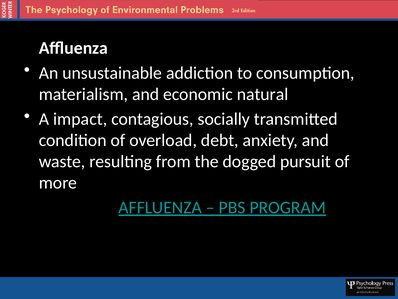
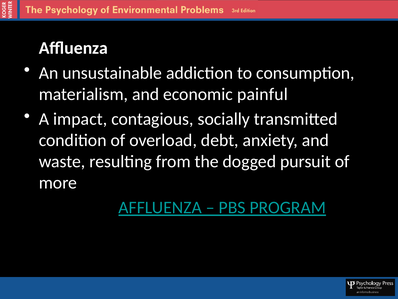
natural: natural -> painful (263, 94)
